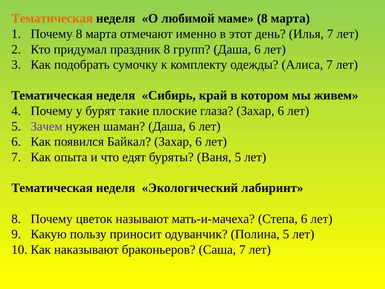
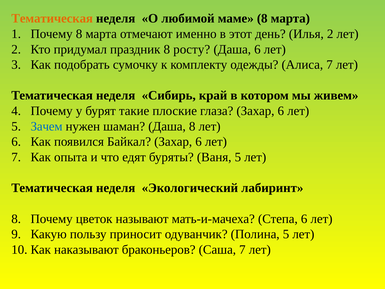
Илья 7: 7 -> 2 (330, 34)
групп: групп -> росту (192, 49)
Зачем colour: purple -> blue (47, 126)
шаман Даша 6: 6 -> 8 (192, 126)
